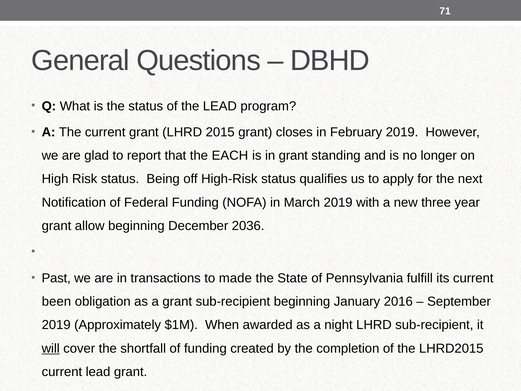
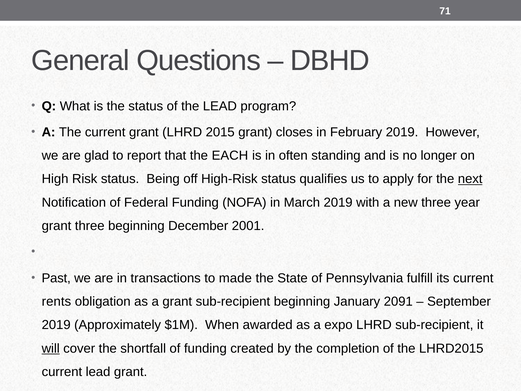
in grant: grant -> often (293, 155)
next underline: none -> present (470, 179)
grant allow: allow -> three (90, 226)
2036: 2036 -> 2001 (248, 226)
been: been -> rents (56, 301)
2016: 2016 -> 2091 (398, 301)
night: night -> expo (339, 325)
